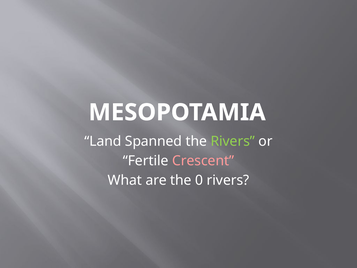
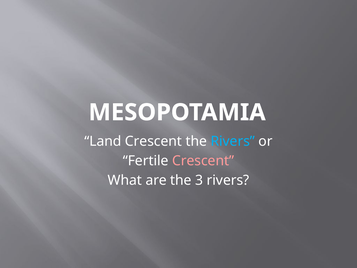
Land Spanned: Spanned -> Crescent (153, 141)
Rivers colour: light green -> light blue (233, 141)
0: 0 -> 3 (199, 180)
